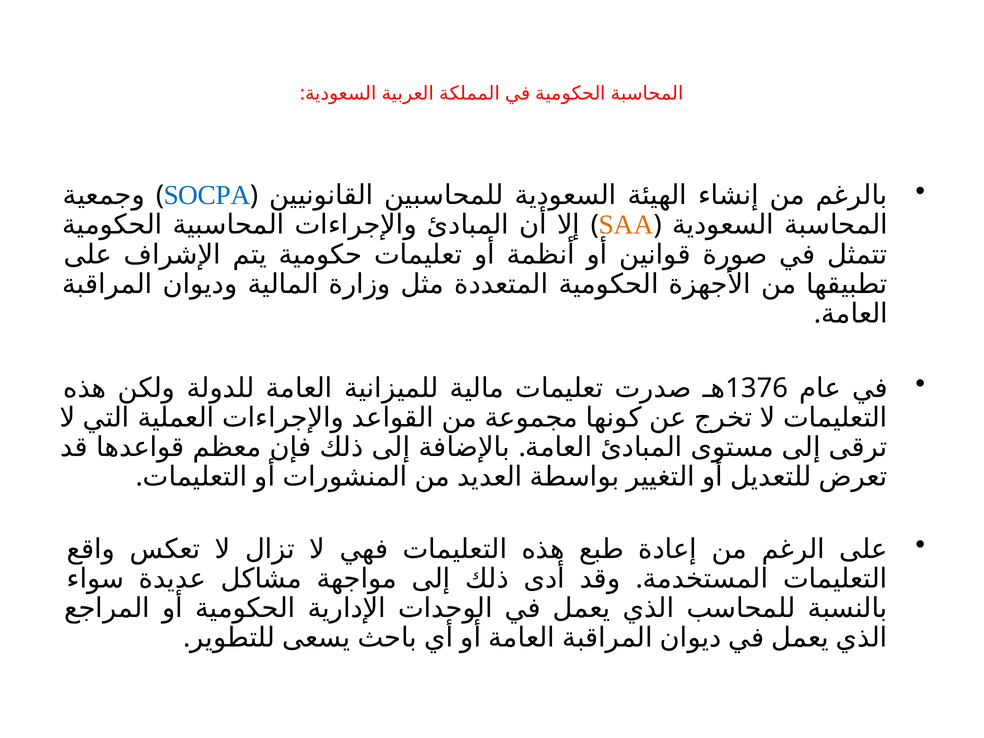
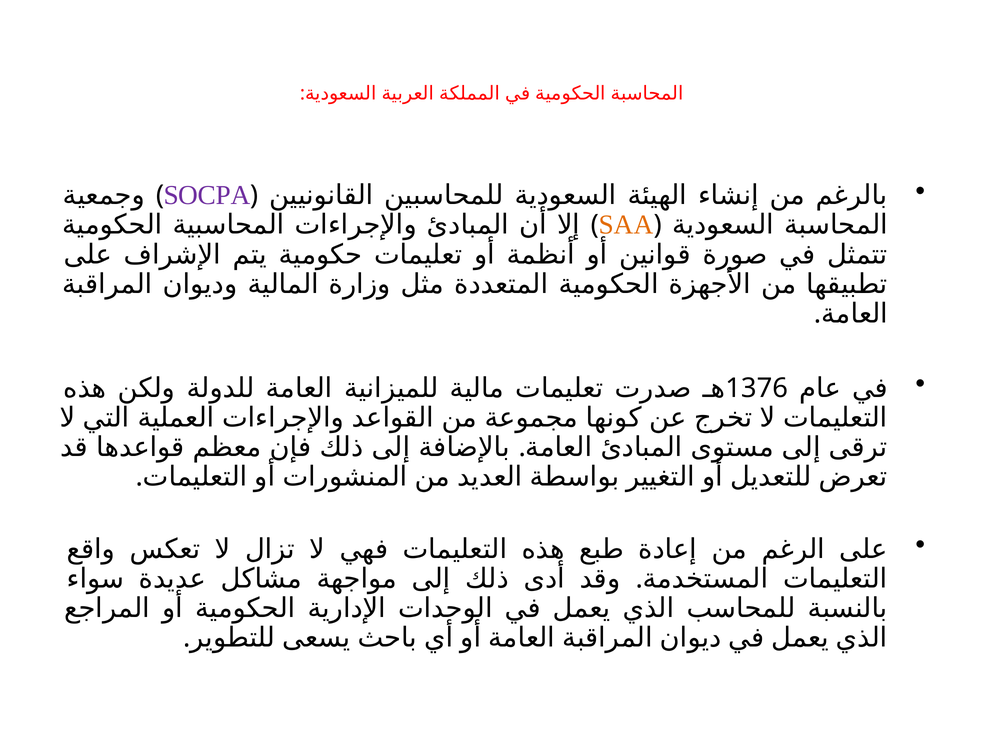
SOCPA colour: blue -> purple (207, 195)
